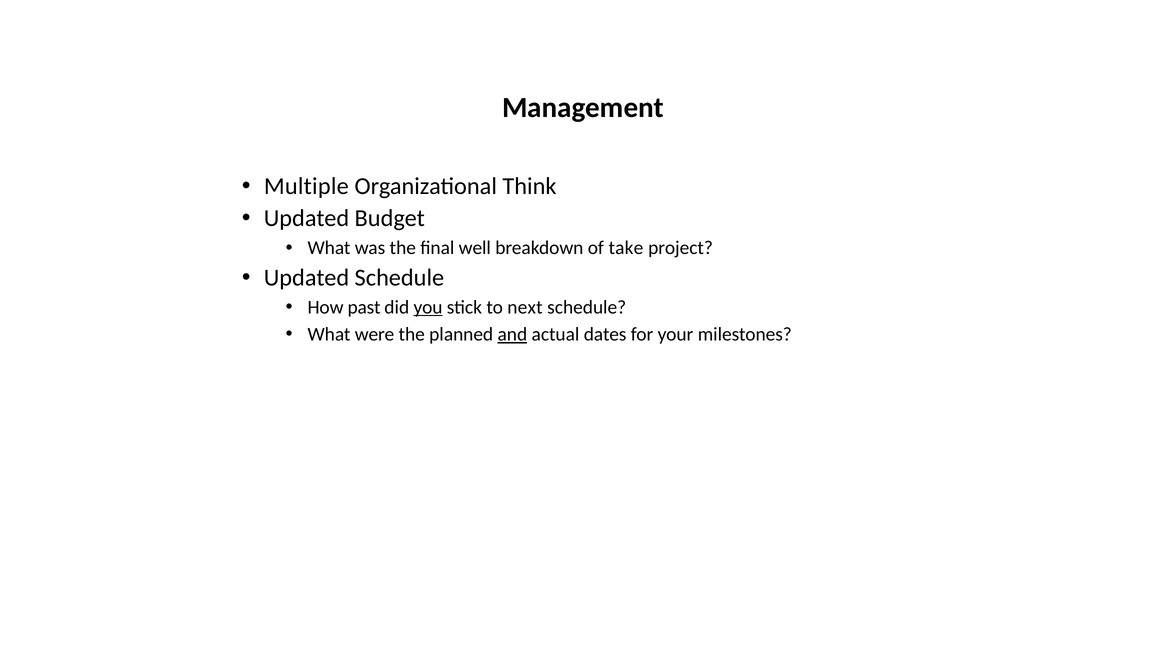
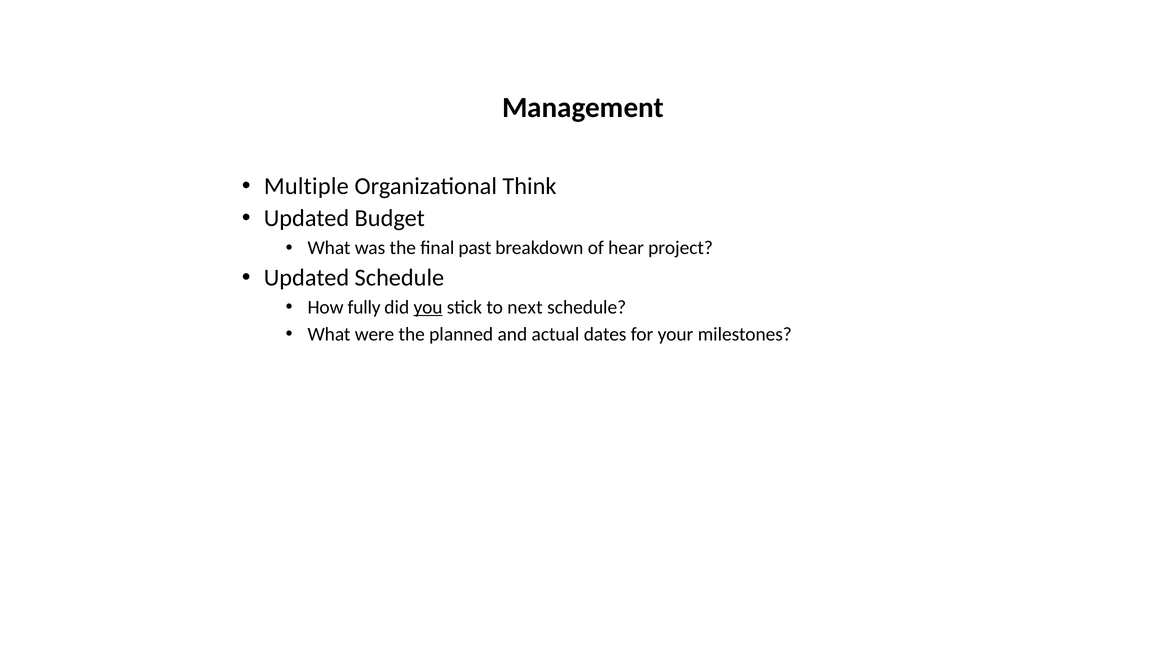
well: well -> past (475, 248)
take: take -> hear (626, 248)
past: past -> fully (364, 307)
and underline: present -> none (512, 334)
